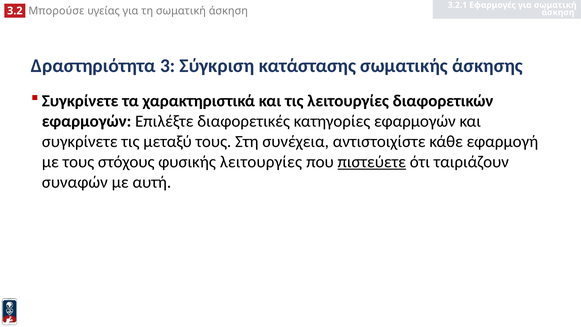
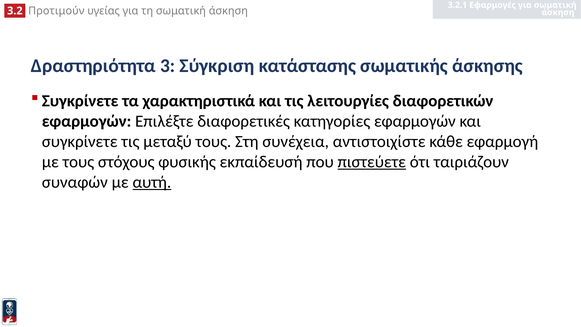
Μπορούσε: Μπορούσε -> Προτιμούν (56, 11)
φυσικής λειτουργίες: λειτουργίες -> εκπαίδευσή (261, 162)
αυτή underline: none -> present (152, 182)
